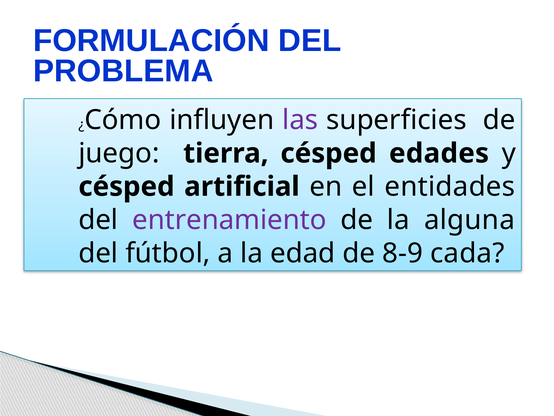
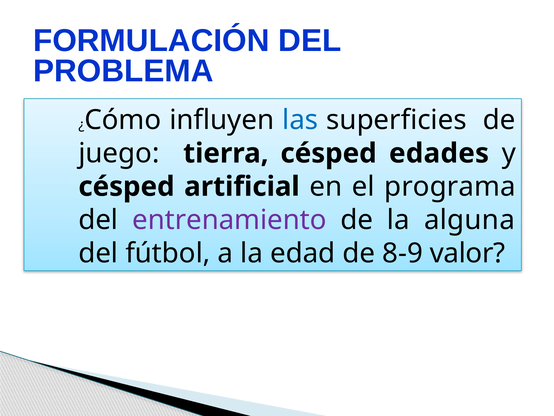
las colour: purple -> blue (300, 120)
entidades: entidades -> programa (450, 186)
cada: cada -> valor (467, 253)
